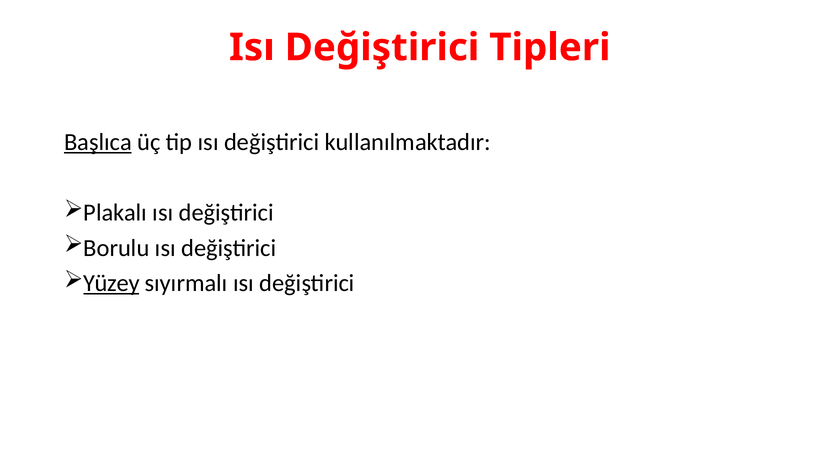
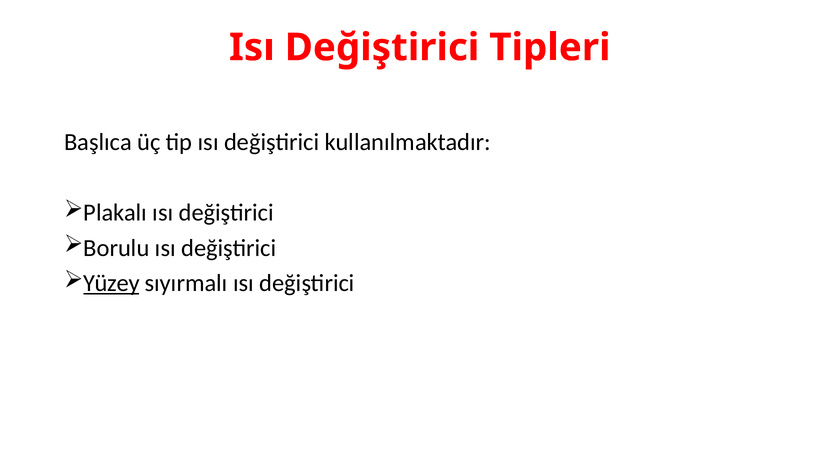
Başlıca underline: present -> none (98, 142)
